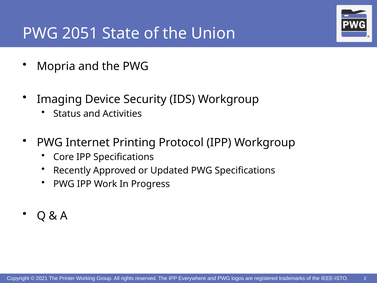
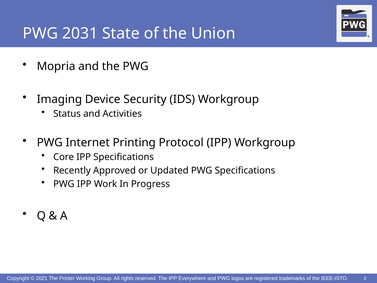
2051: 2051 -> 2031 (80, 33)
